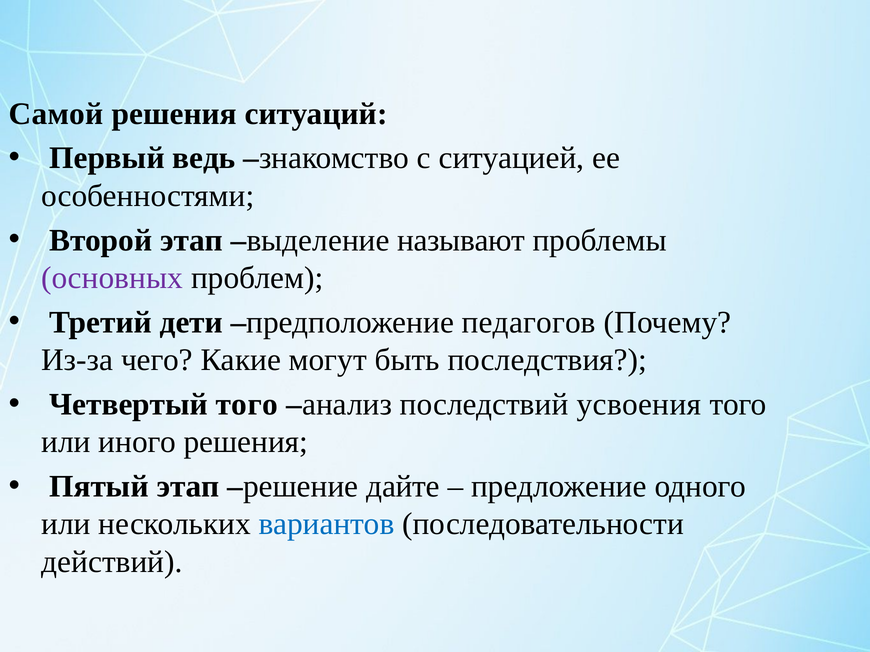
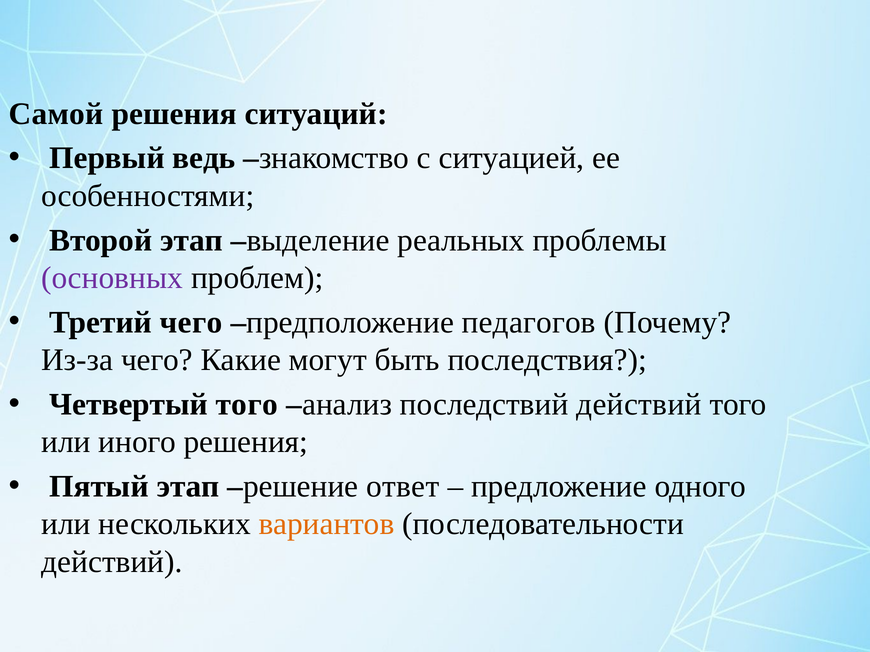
называют: называют -> реальных (461, 240)
Третий дети: дети -> чего (191, 322)
последствий усвоения: усвоения -> действий (639, 405)
дайте: дайте -> ответ (403, 487)
вариантов colour: blue -> orange (327, 524)
